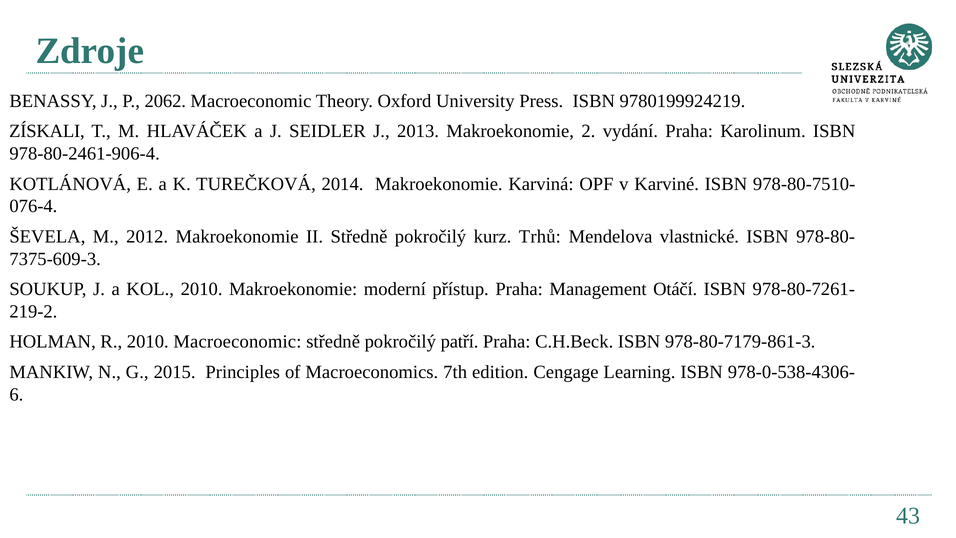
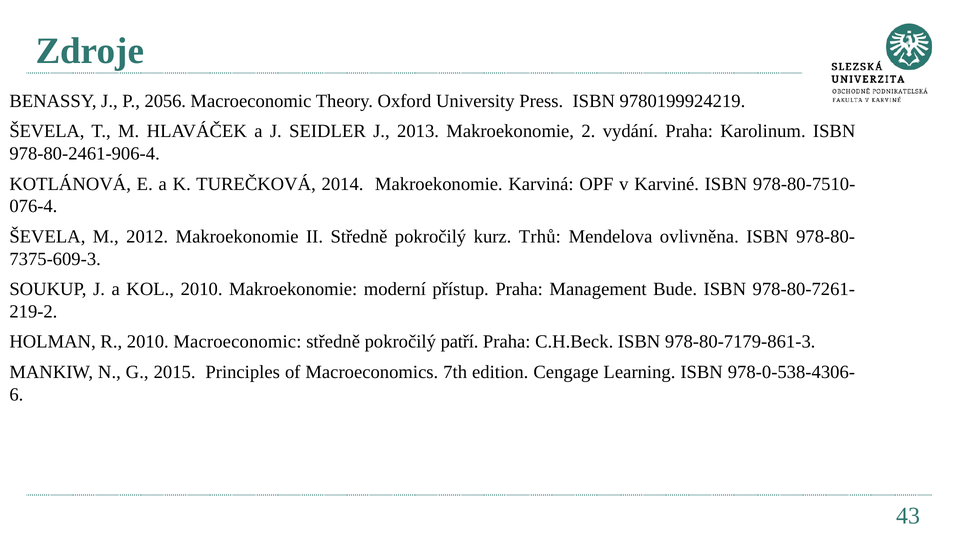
2062: 2062 -> 2056 (165, 101)
ZÍSKALI: ZÍSKALI -> ŠEVELA (47, 131)
vlastnické: vlastnické -> ovlivněna (699, 236)
Otáčí: Otáčí -> Bude (675, 289)
